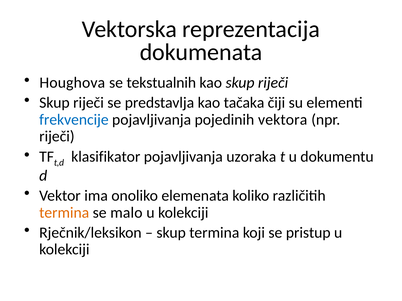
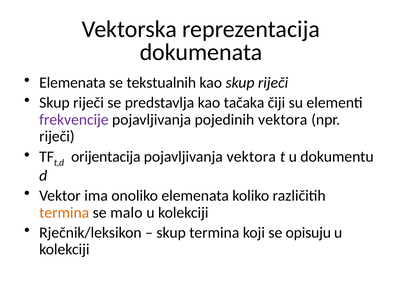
Houghova: Houghova -> Elemenata (72, 83)
frekvencije colour: blue -> purple (74, 120)
klasifikator: klasifikator -> orijentacija (106, 157)
pojavljivanja uzoraka: uzoraka -> vektora (251, 157)
pristup: pristup -> opisuju (308, 233)
